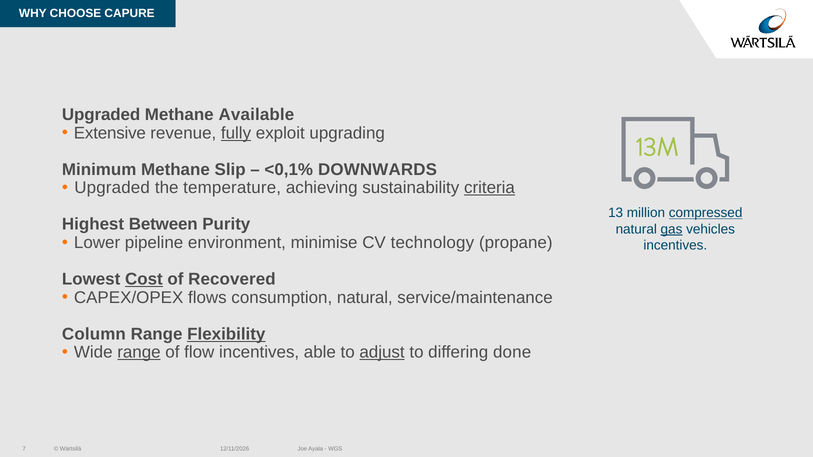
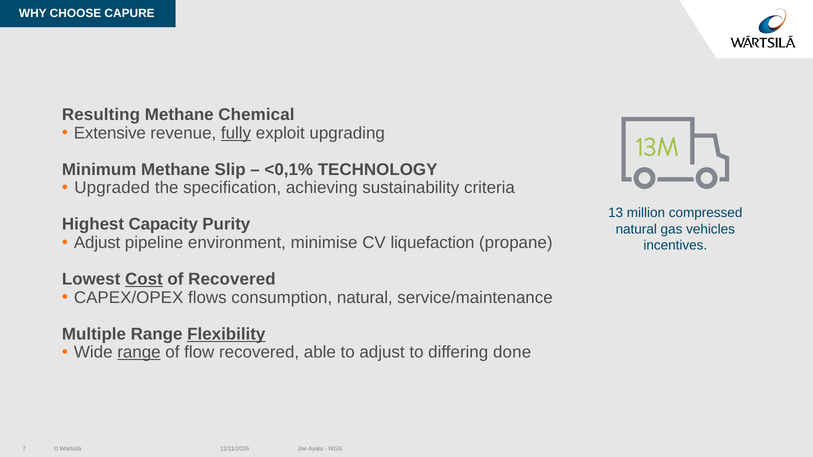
Upgraded: Upgraded -> Resulting (101, 115)
Available: Available -> Chemical (256, 115)
DOWNWARDS: DOWNWARDS -> TECHNOLOGY (378, 170)
temperature: temperature -> specification (232, 188)
criteria underline: present -> none (489, 188)
compressed underline: present -> none (706, 213)
Between: Between -> Capacity (163, 225)
gas underline: present -> none (672, 229)
Lower: Lower -> Adjust (97, 243)
technology: technology -> liquefaction (433, 243)
Column: Column -> Multiple (94, 334)
flow incentives: incentives -> recovered (259, 353)
adjust underline: present -> none (382, 353)
